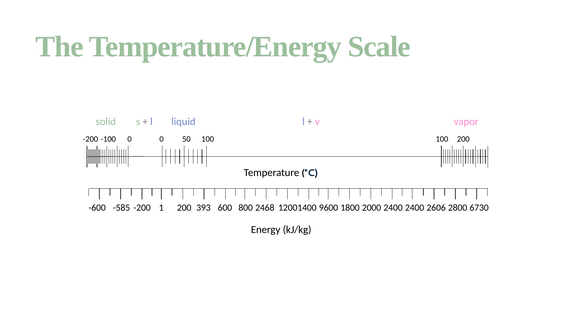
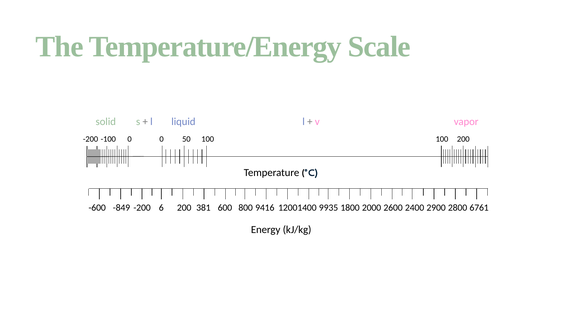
-585: -585 -> -849 (121, 207)
1: 1 -> 6 (161, 207)
393: 393 -> 381 (203, 207)
2468: 2468 -> 9416 (265, 207)
9600: 9600 -> 9935 (329, 207)
2000 2400: 2400 -> 2600 (393, 207)
2606: 2606 -> 2900 (436, 207)
6730: 6730 -> 6761 (479, 207)
